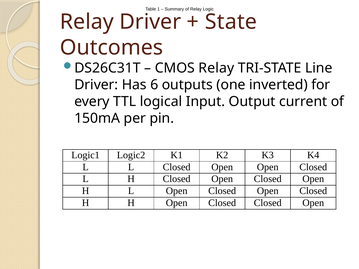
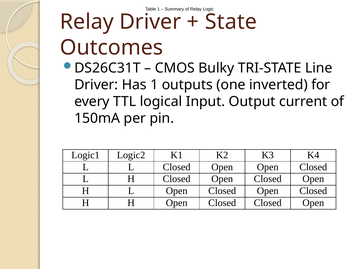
CMOS Relay: Relay -> Bulky (216, 68)
Has 6: 6 -> 1 (154, 85)
